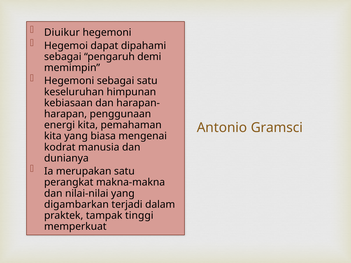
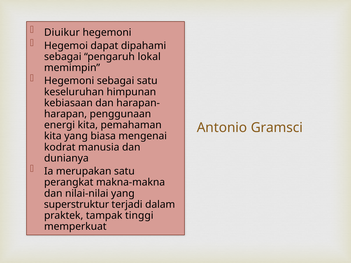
demi: demi -> lokal (149, 57)
digambarkan: digambarkan -> superstruktur (77, 205)
